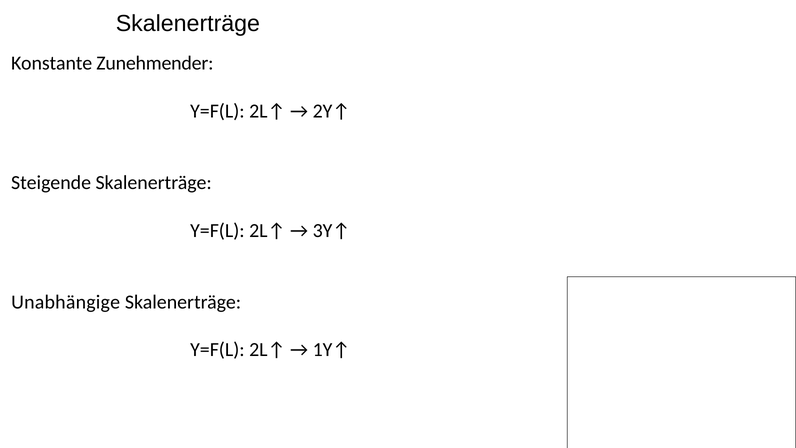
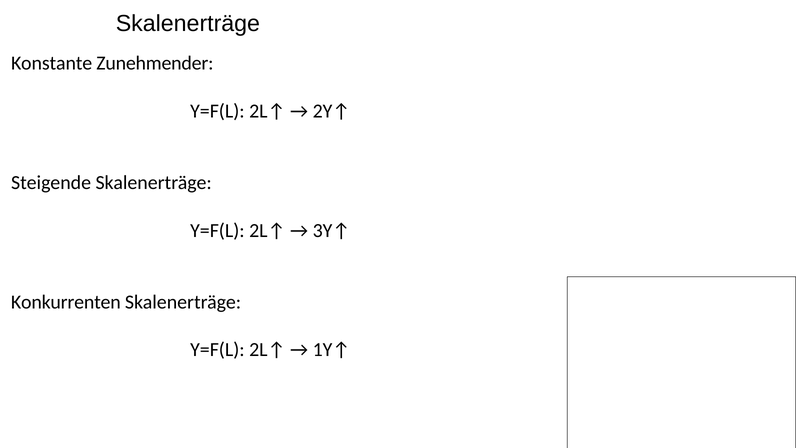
Unabhängige: Unabhängige -> Konkurrenten (66, 302)
